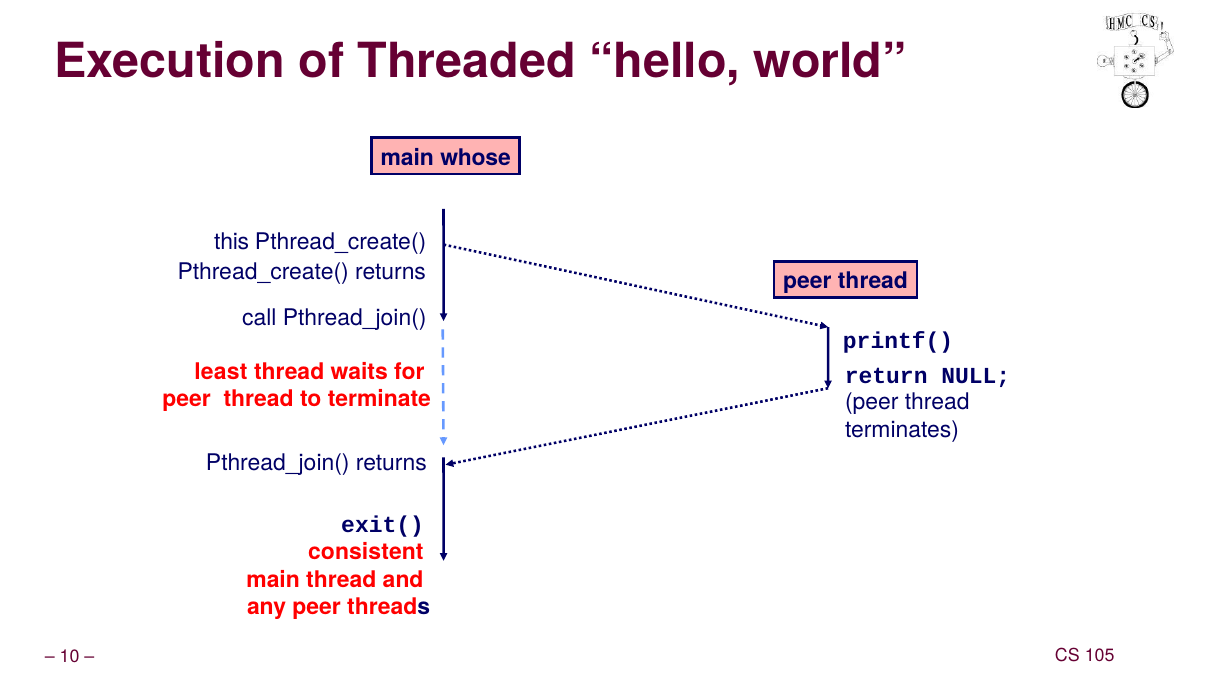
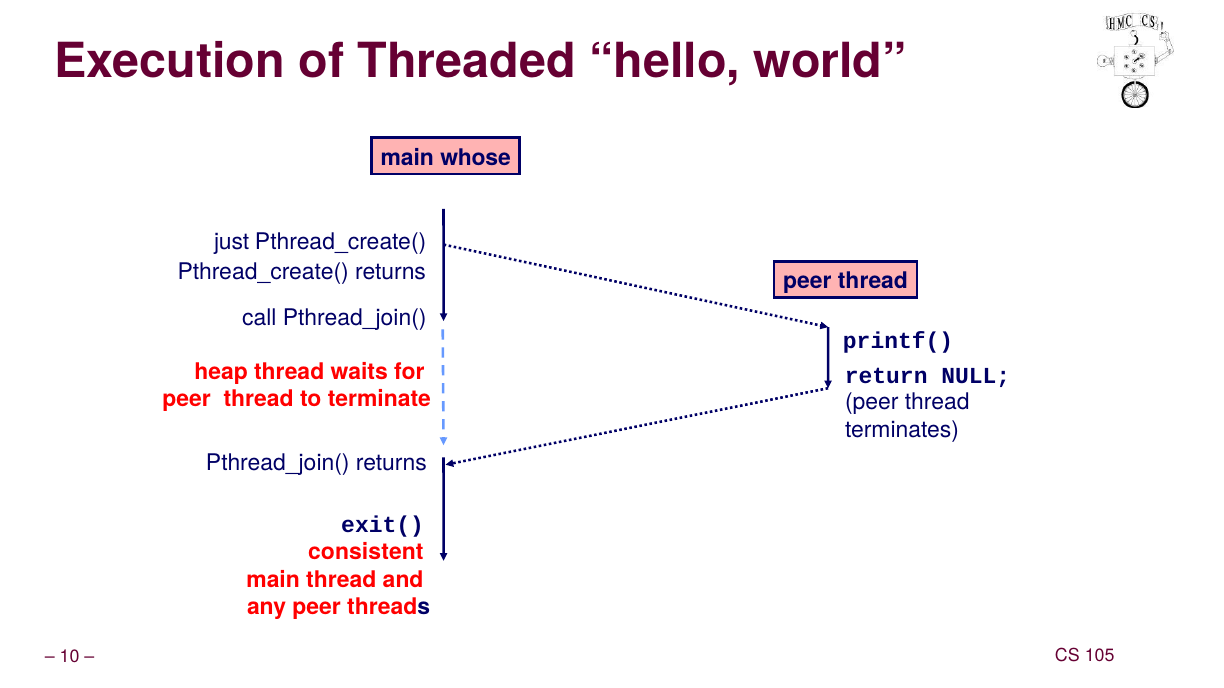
this: this -> just (232, 242)
least: least -> heap (221, 372)
